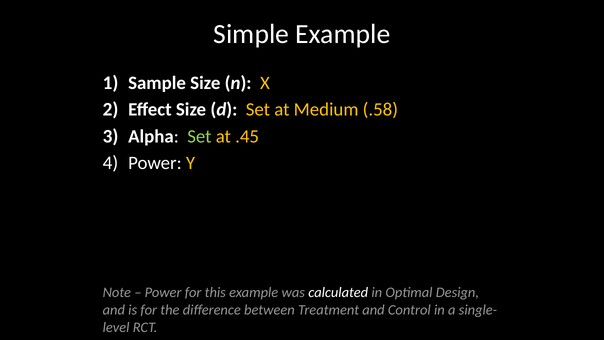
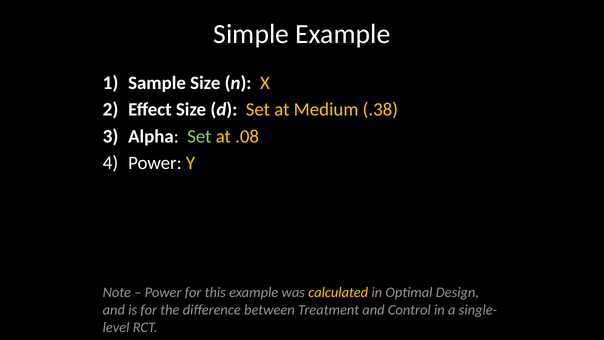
.58: .58 -> .38 (380, 110)
.45: .45 -> .08 (247, 136)
calculated colour: white -> yellow (338, 292)
